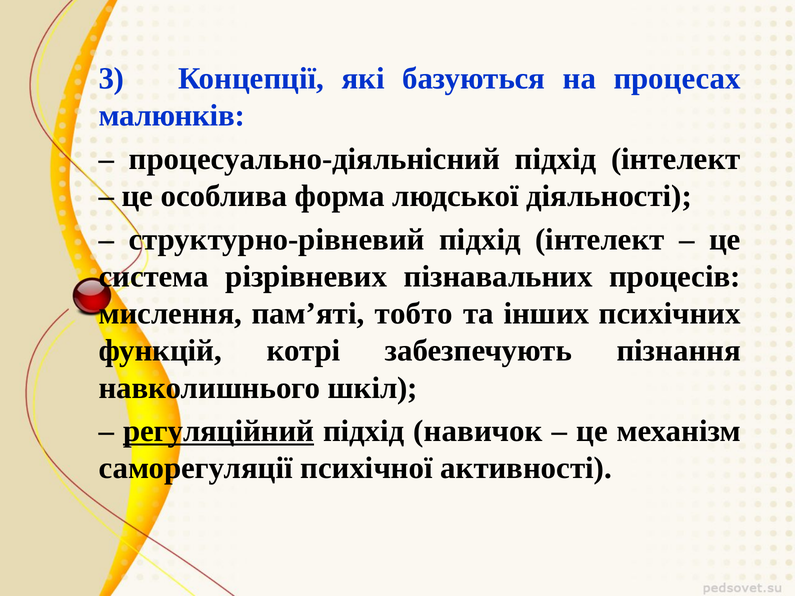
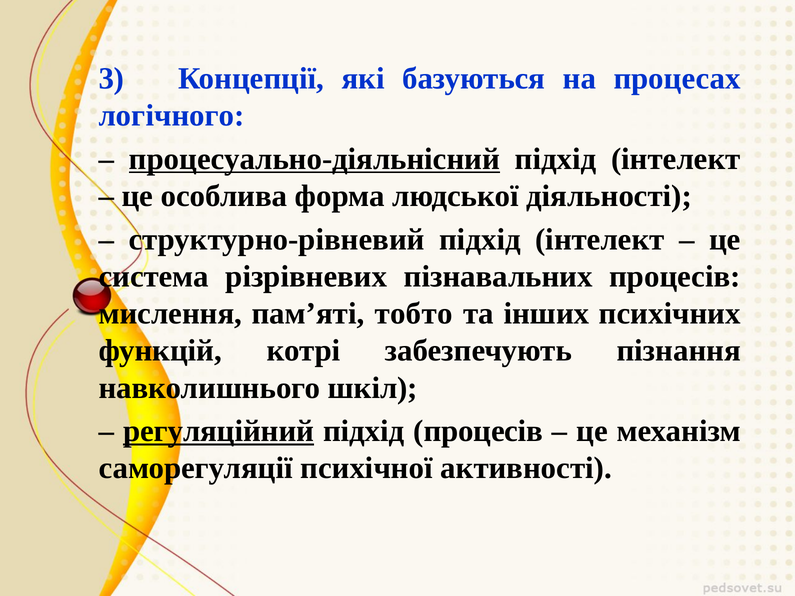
малюнків: малюнків -> логічного (172, 116)
процесуально-діяльнісний underline: none -> present (314, 159)
підхід навичок: навичок -> процесів (478, 431)
